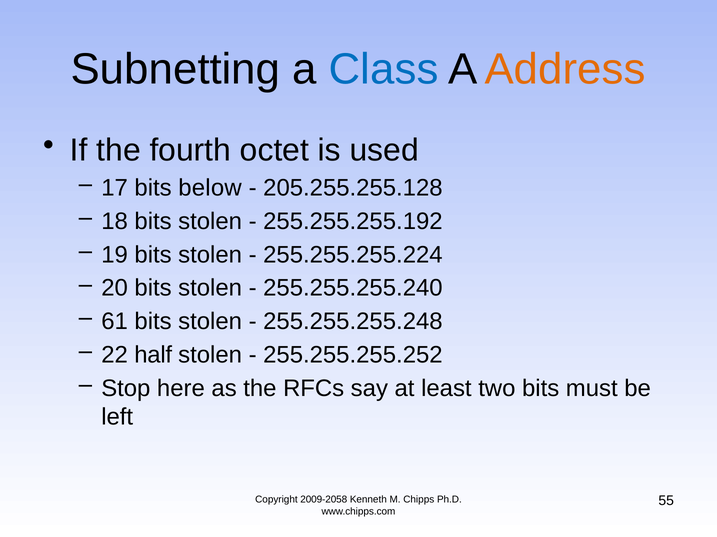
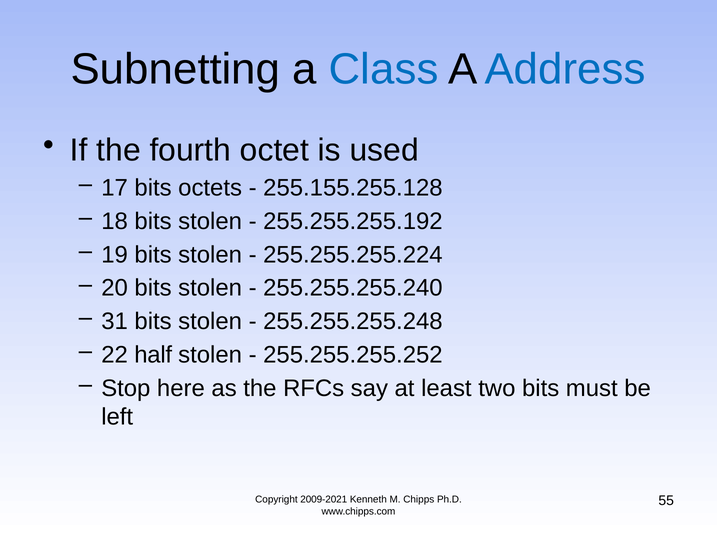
Address colour: orange -> blue (565, 69)
below: below -> octets (210, 188)
205.255.255.128: 205.255.255.128 -> 255.155.255.128 (353, 188)
61: 61 -> 31 (115, 322)
2009-2058: 2009-2058 -> 2009-2021 (324, 500)
